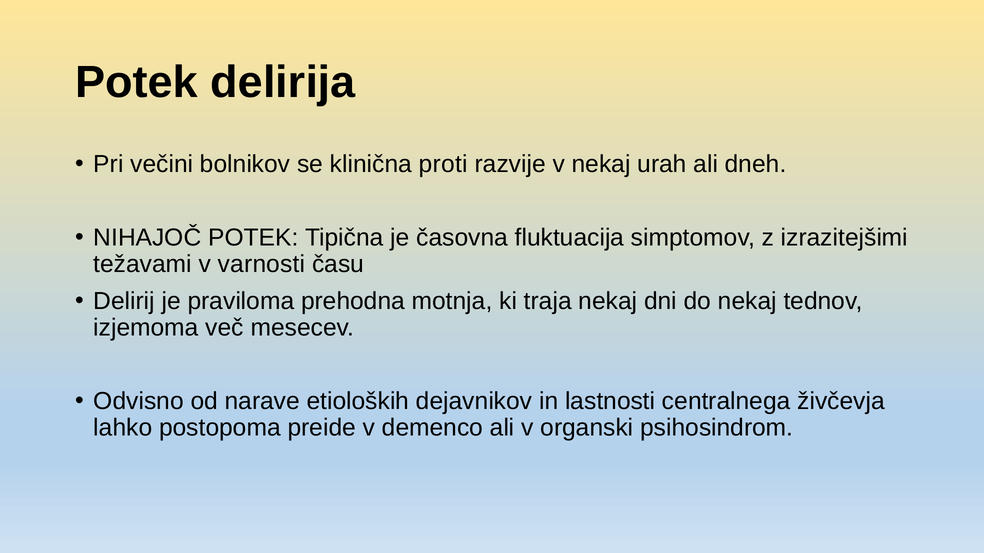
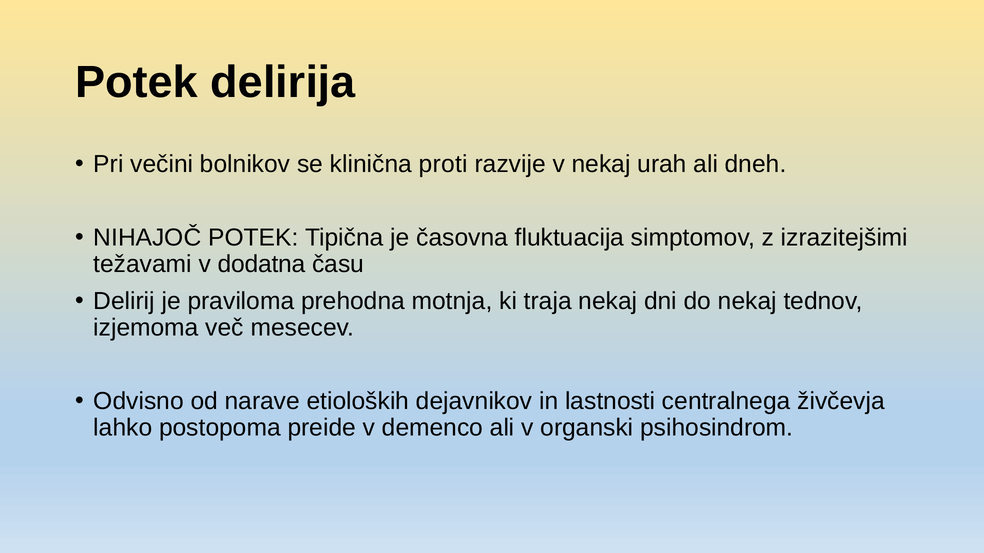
varnosti: varnosti -> dodatna (262, 264)
